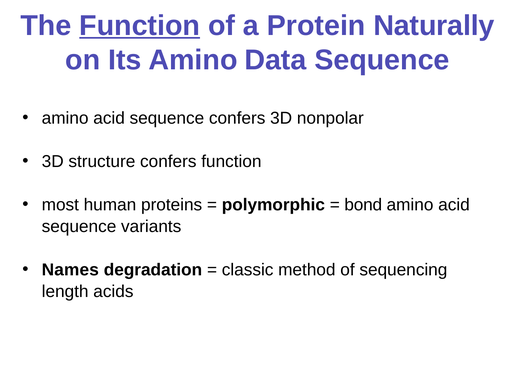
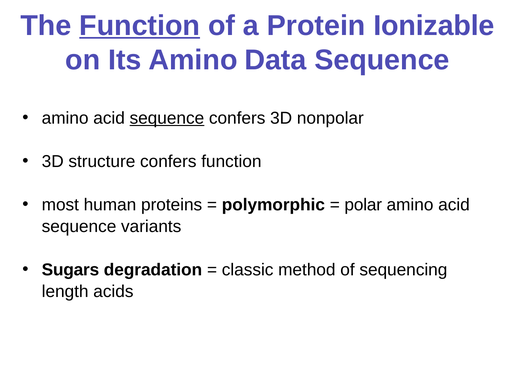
Naturally: Naturally -> Ionizable (434, 26)
sequence underline: none -> present (167, 118)
bond: bond -> polar (363, 205)
Names: Names -> Sugars (70, 270)
